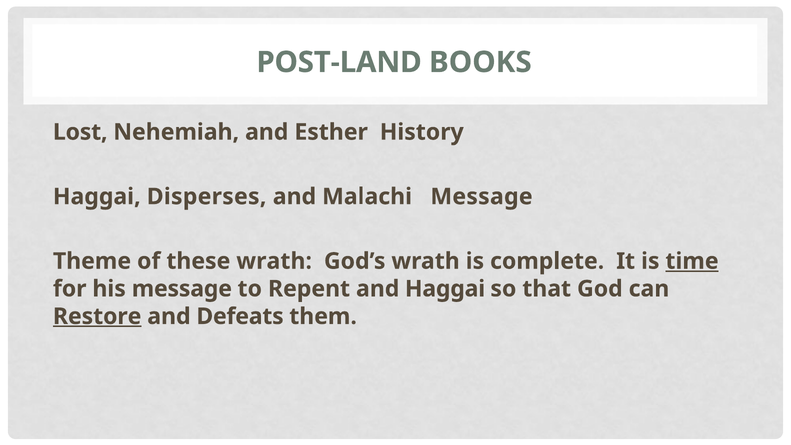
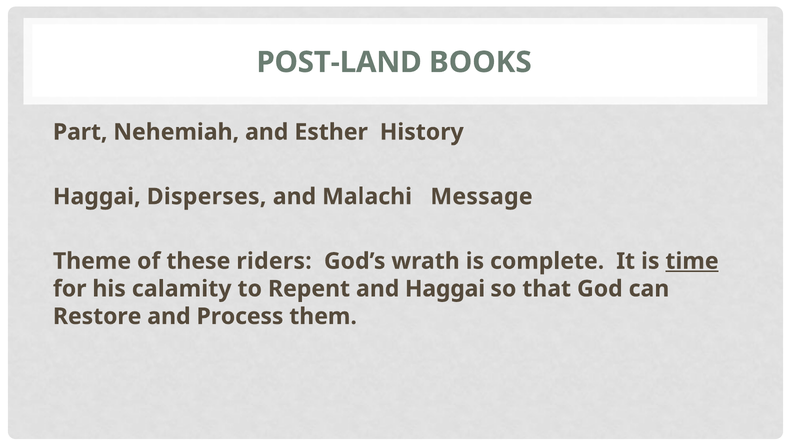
Lost: Lost -> Part (80, 132)
these wrath: wrath -> riders (274, 261)
his message: message -> calamity (182, 289)
Restore underline: present -> none (97, 316)
Defeats: Defeats -> Process (240, 316)
